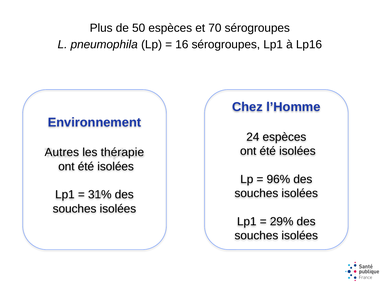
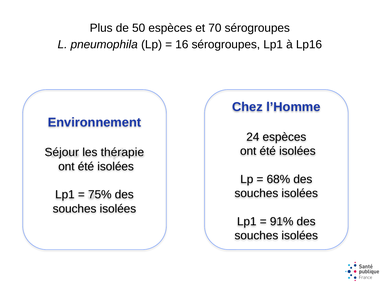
Autres: Autres -> Séjour (62, 153)
96%: 96% -> 68% (278, 180)
31%: 31% -> 75% (100, 195)
29%: 29% -> 91% (282, 222)
